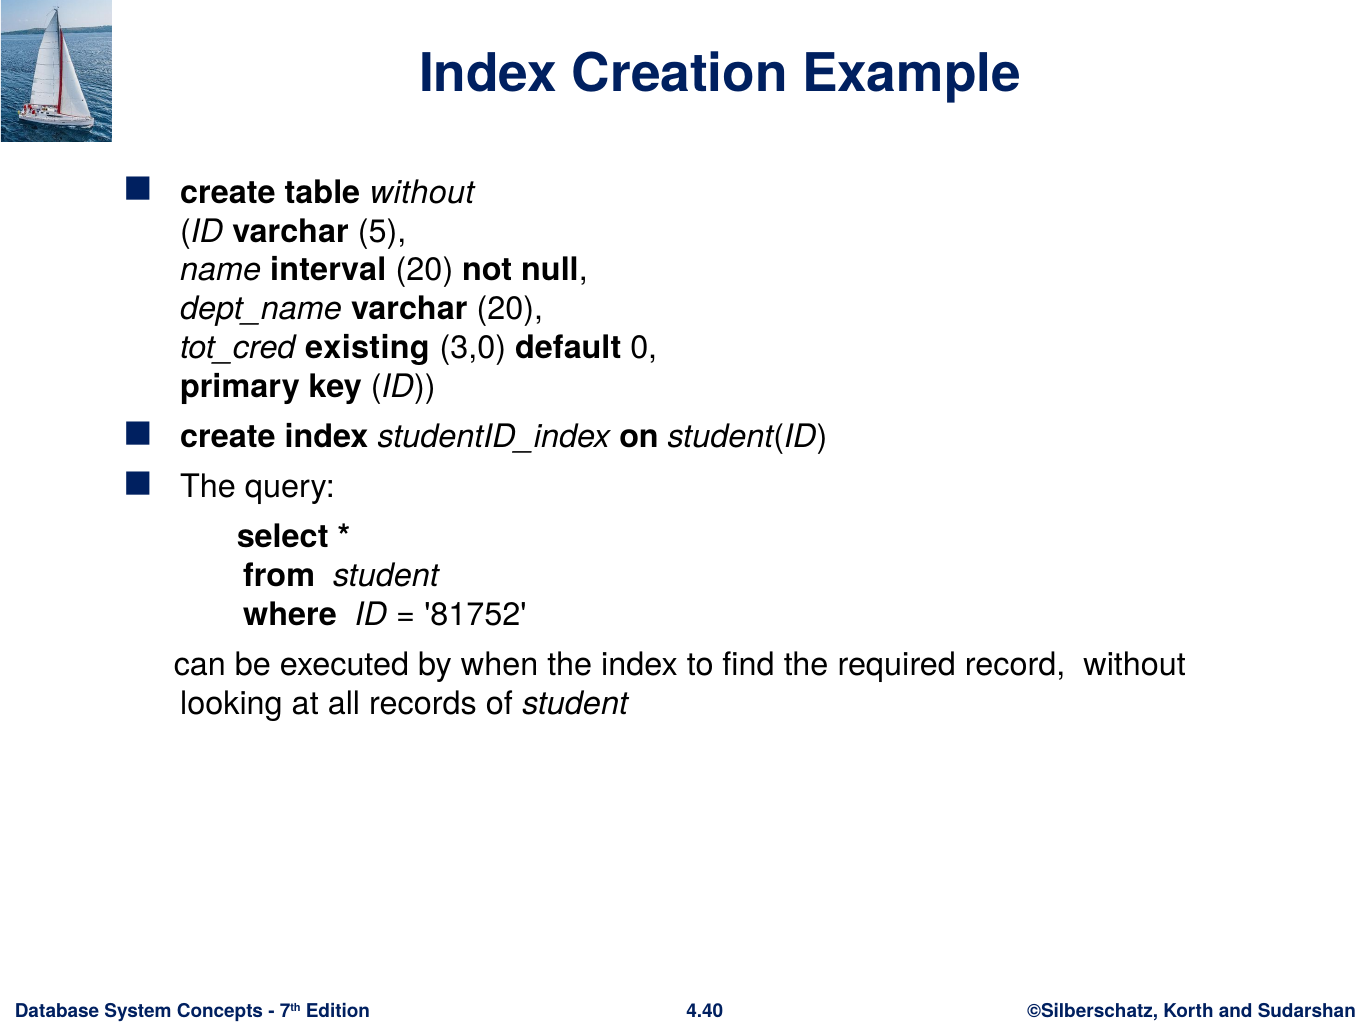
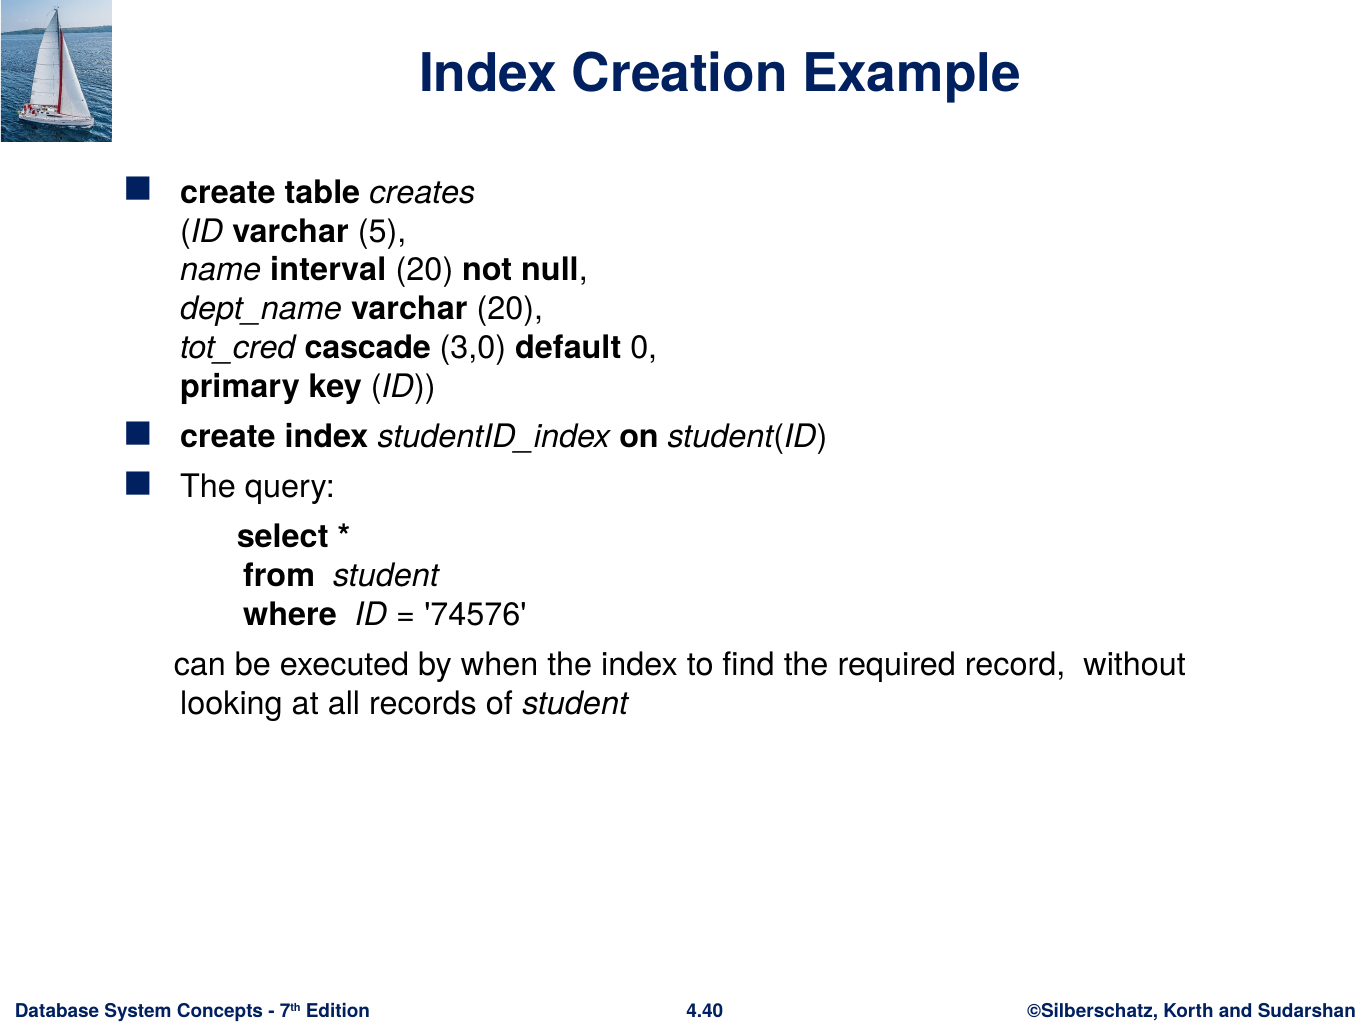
table without: without -> creates (422, 192)
existing: existing -> cascade (368, 348)
81752: 81752 -> 74576 (475, 615)
